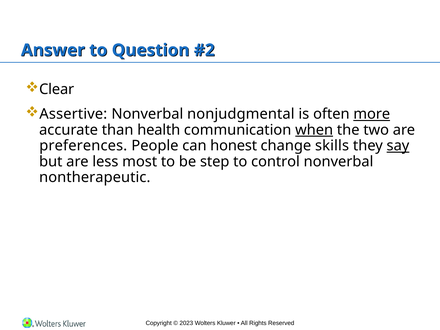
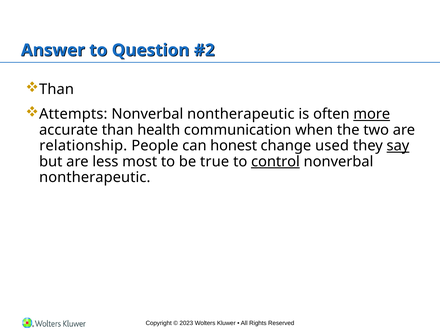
Clear: Clear -> Than (57, 89)
Assertive: Assertive -> Attempts (73, 114)
nonjudgmental: nonjudgmental -> nontherapeutic (241, 114)
when underline: present -> none (314, 130)
preferences: preferences -> relationship (83, 146)
skills: skills -> used (332, 146)
step: step -> true (215, 162)
control underline: none -> present (275, 162)
